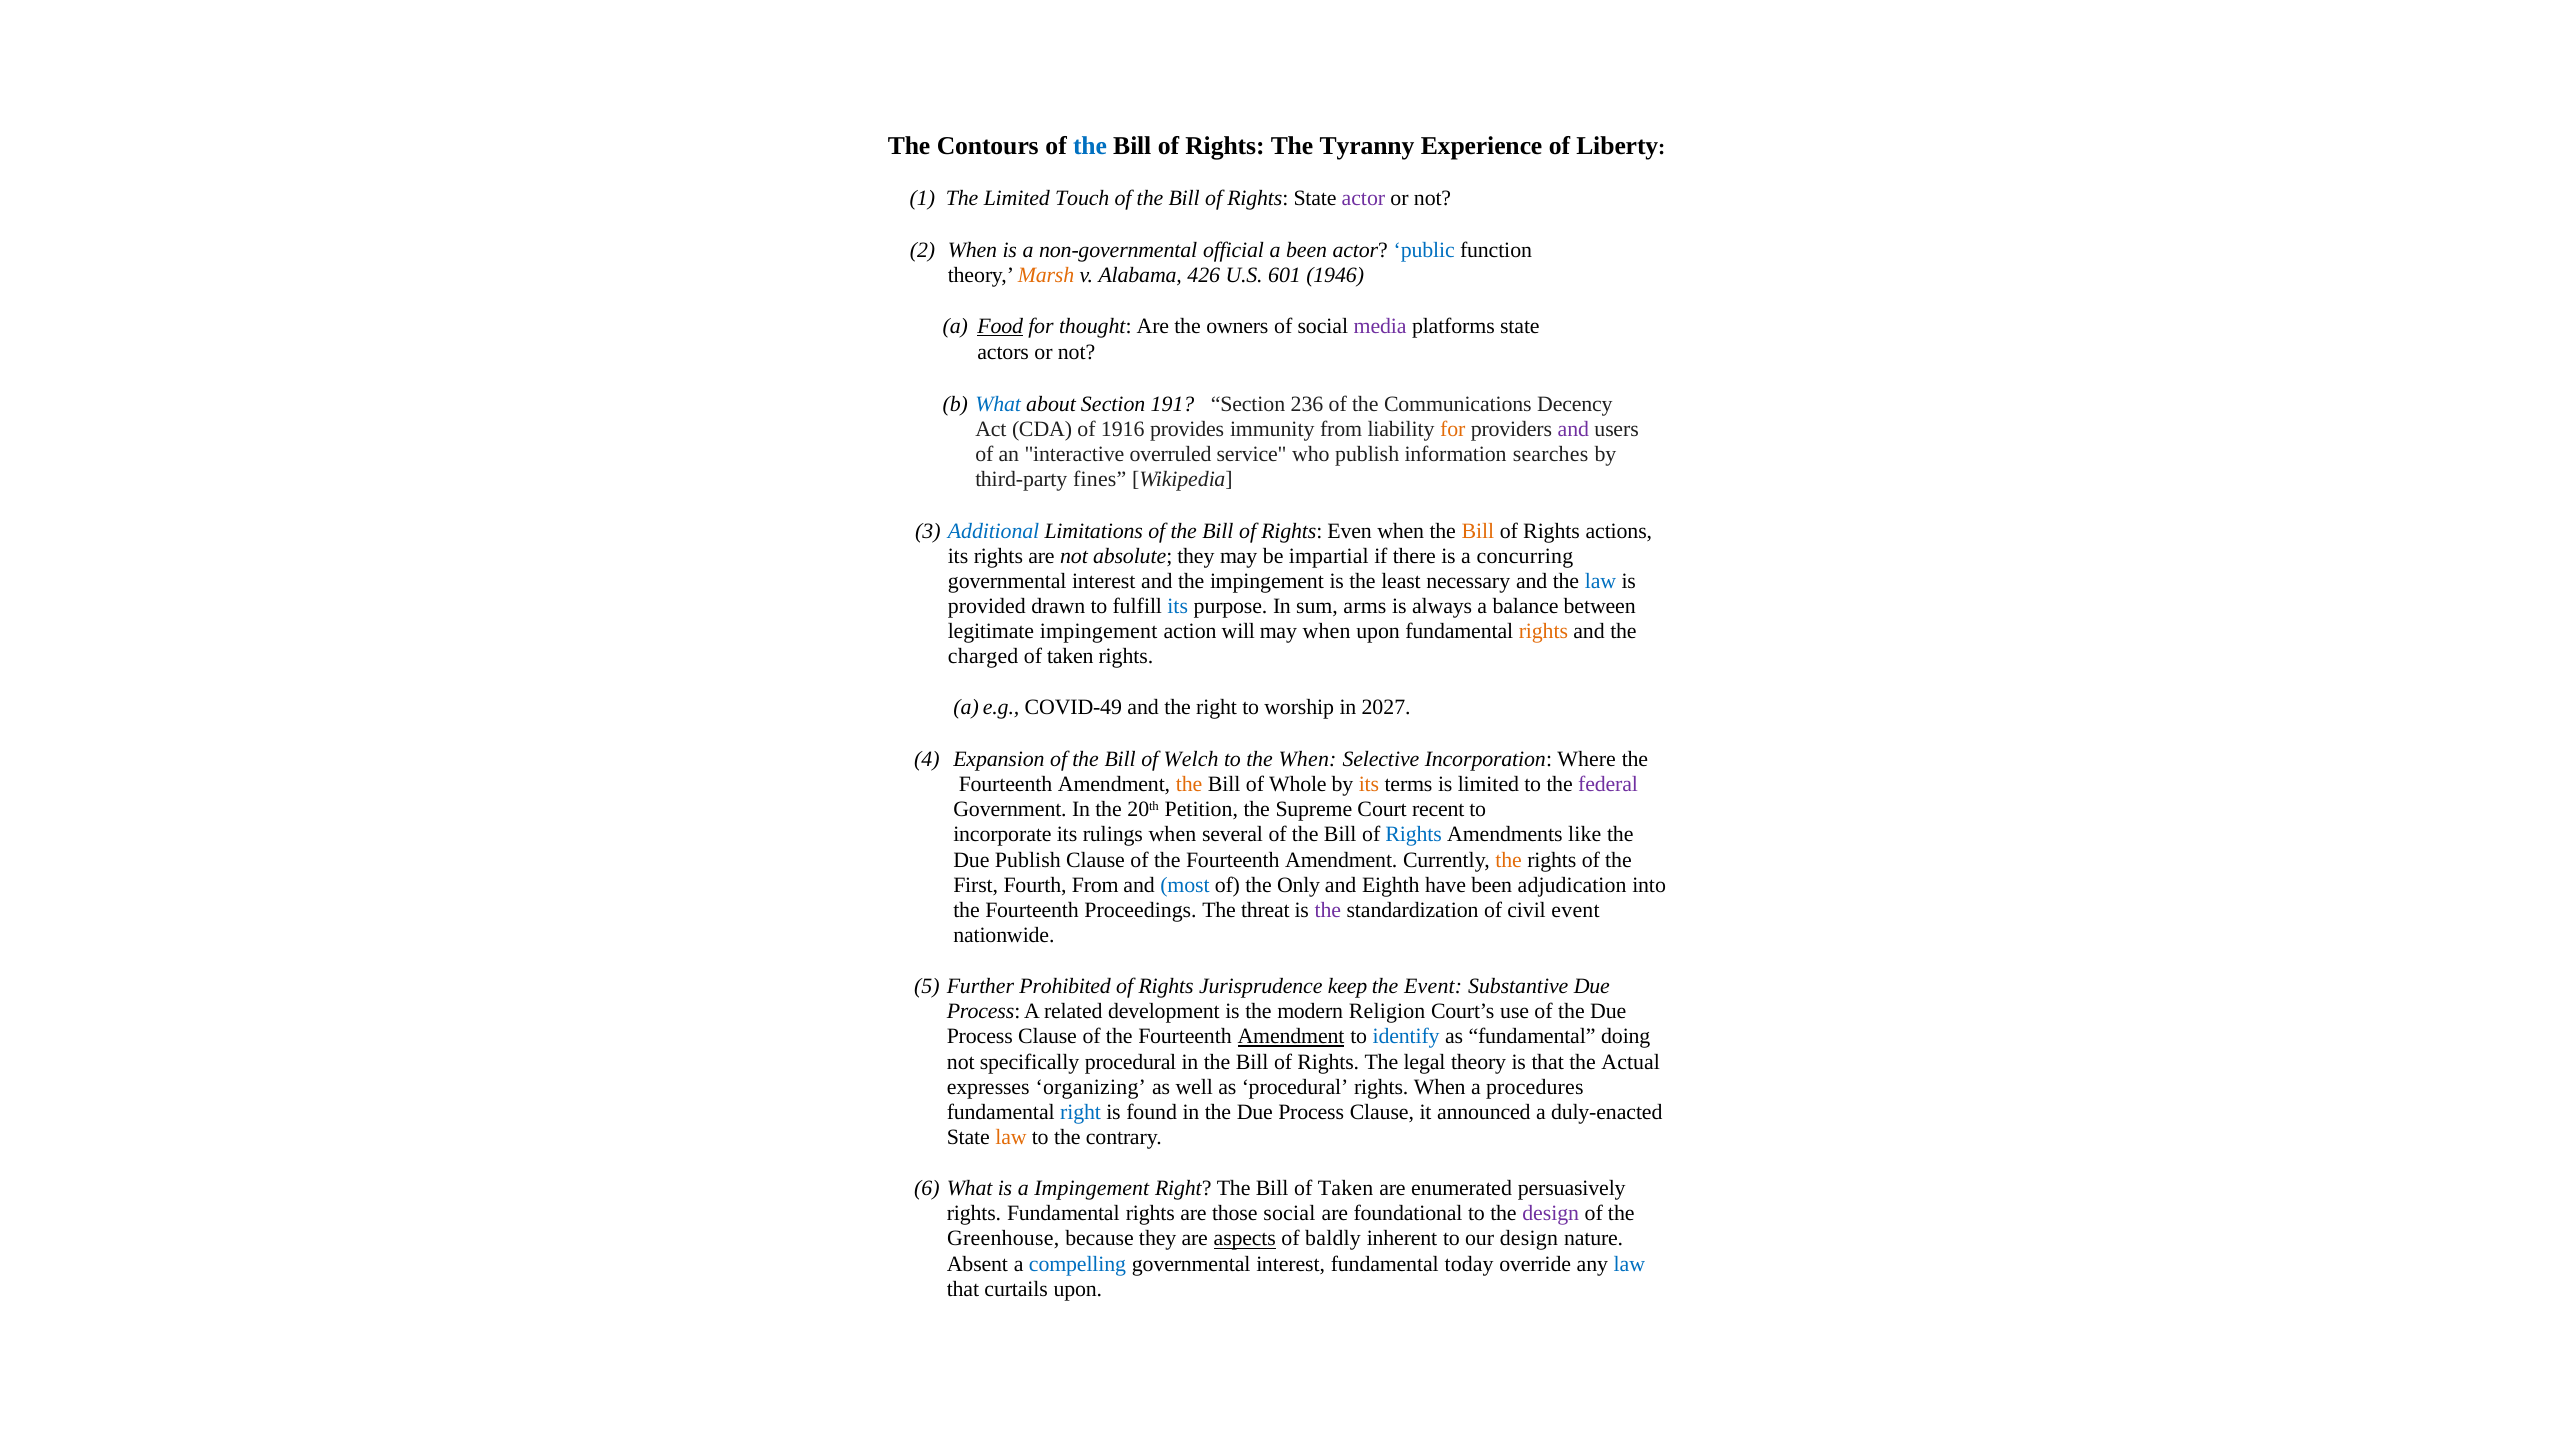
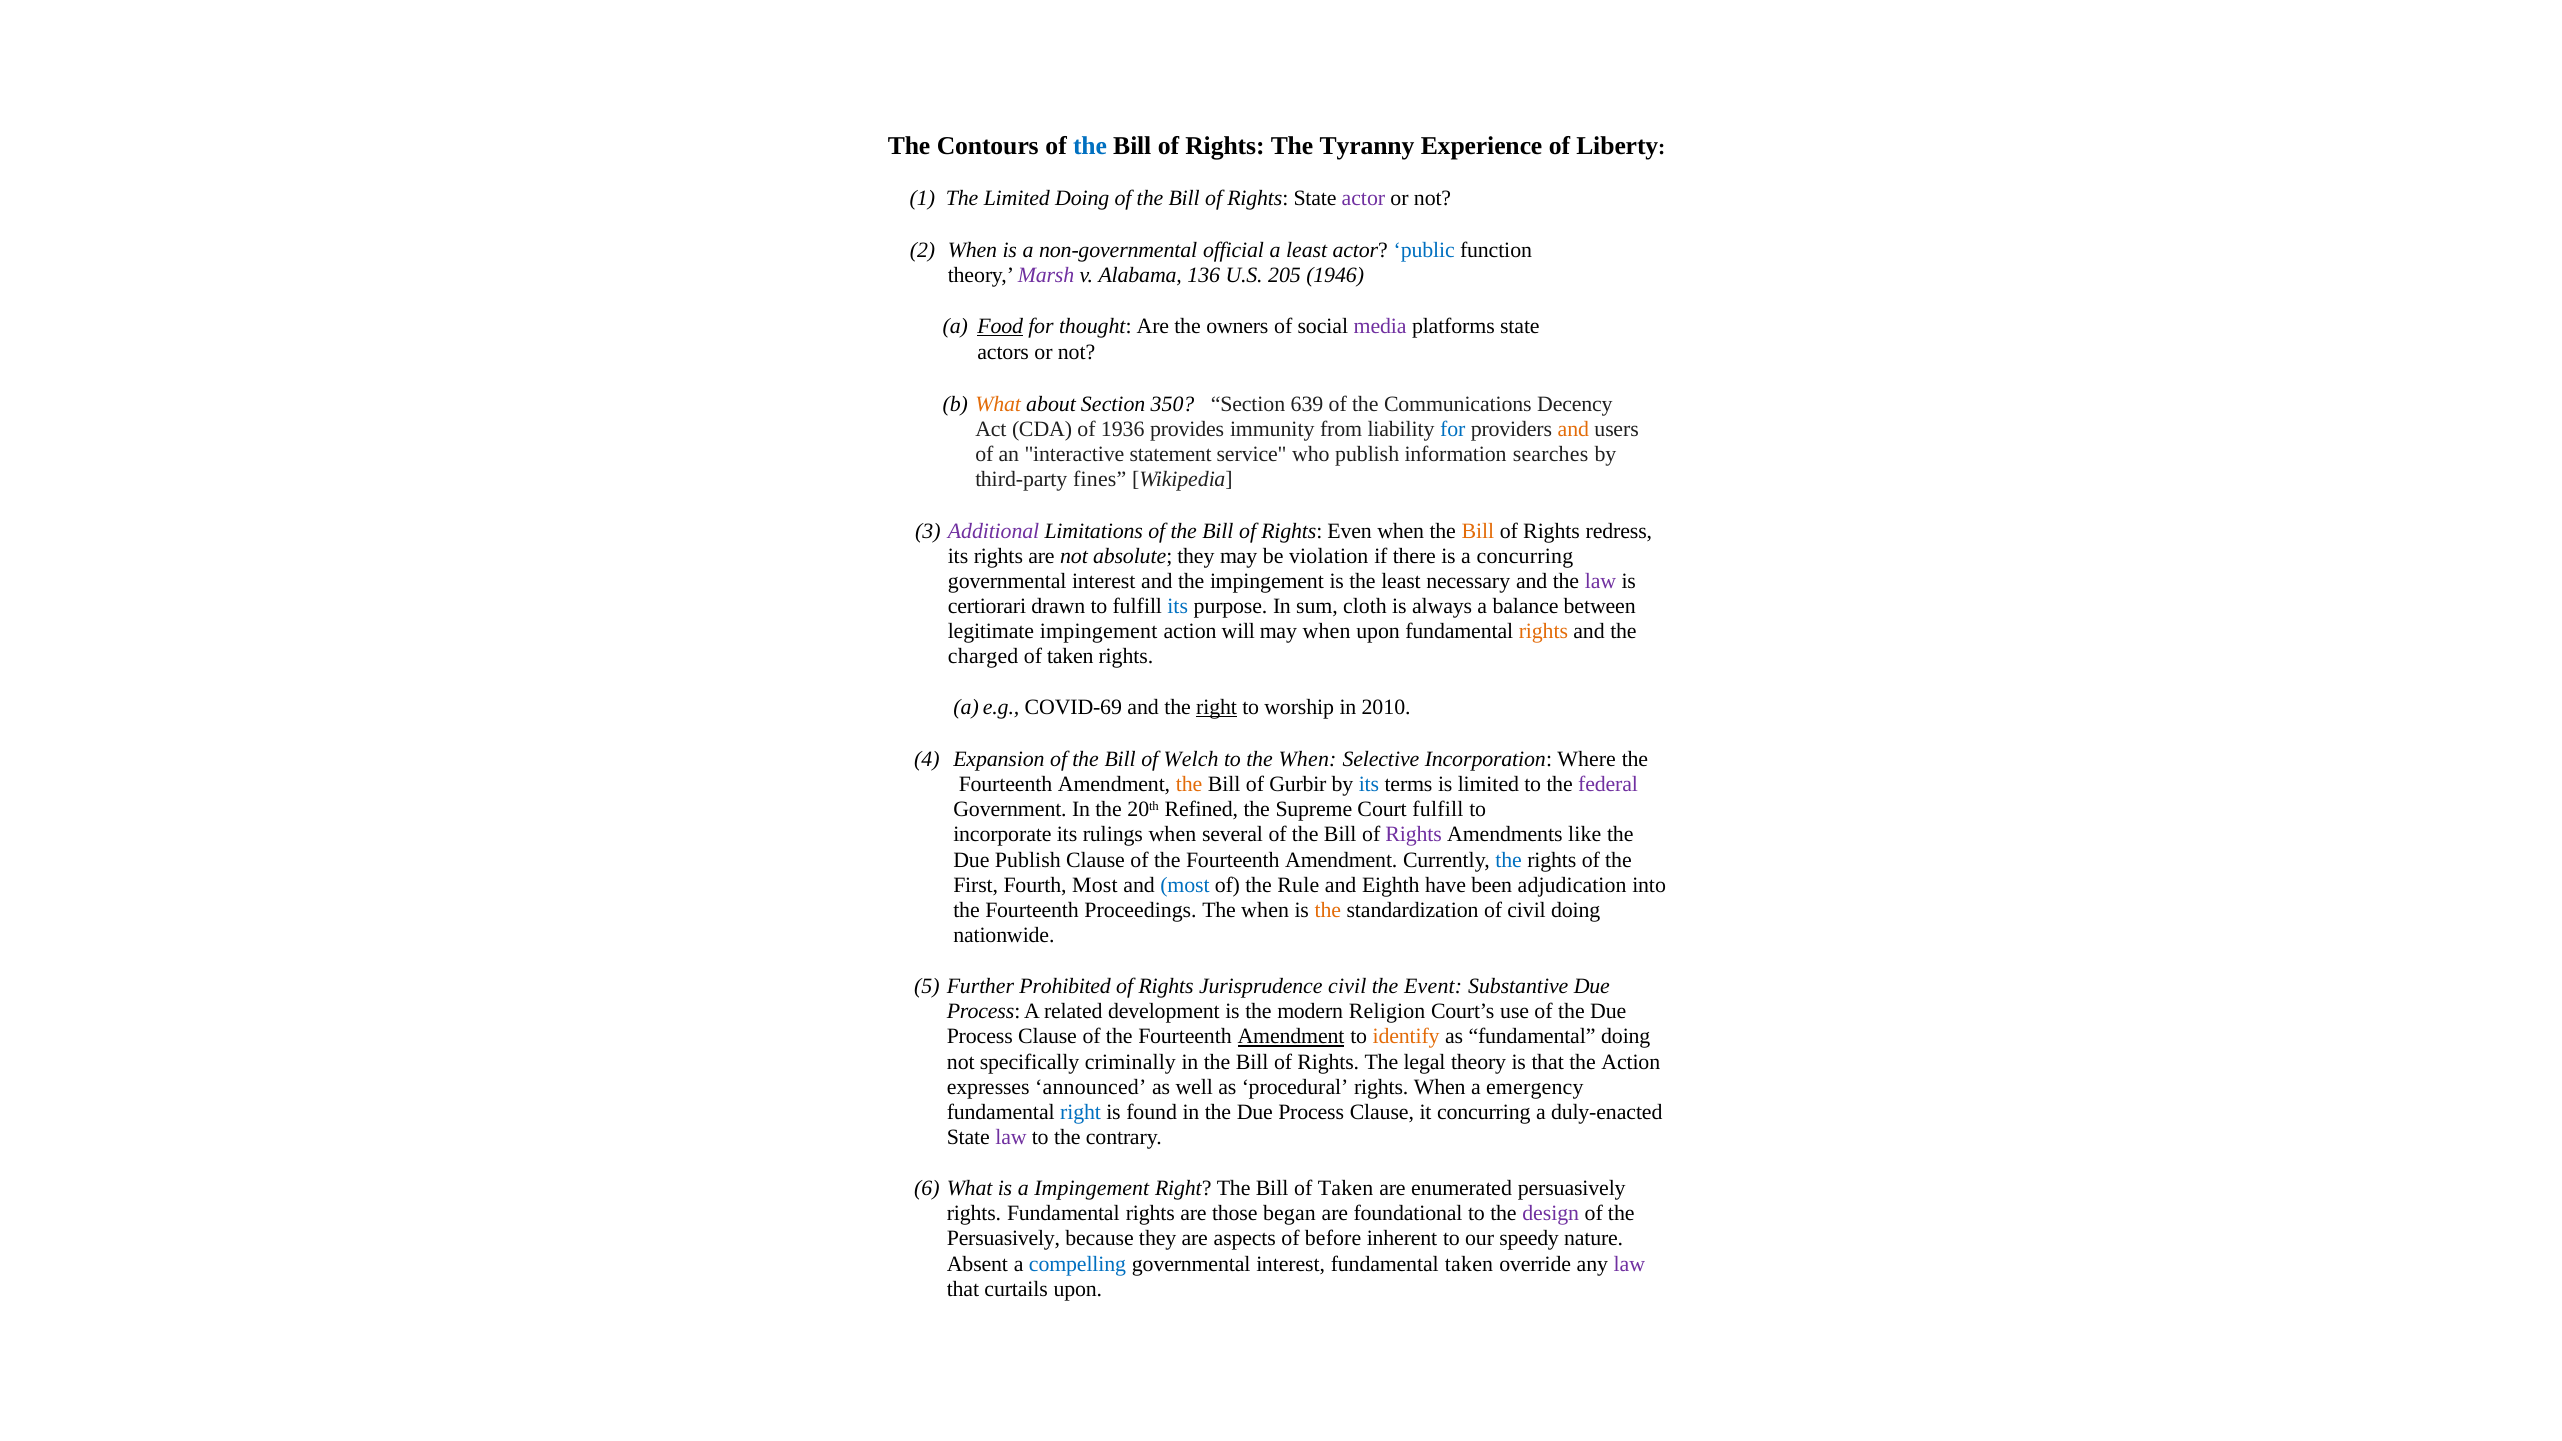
Limited Touch: Touch -> Doing (1082, 198)
a been: been -> least (1307, 250)
Marsh colour: orange -> purple (1046, 276)
426: 426 -> 136 (1204, 276)
601: 601 -> 205 (1285, 276)
What colour: blue -> orange (998, 404)
191: 191 -> 350 (1173, 404)
236: 236 -> 639 (1307, 404)
1916: 1916 -> 1936 (1123, 430)
for colour: orange -> blue (1453, 430)
and colour: purple -> orange (1573, 430)
overruled: overruled -> statement (1171, 455)
Additional colour: blue -> purple (994, 531)
actions: actions -> redress (1619, 531)
impartial: impartial -> violation (1329, 556)
law colour: blue -> purple (1601, 581)
provided: provided -> certiorari (987, 607)
arms: arms -> cloth (1365, 607)
COVID-49: COVID-49 -> COVID-69 (1073, 707)
right underline: none -> present (1217, 707)
2027: 2027 -> 2010 (1386, 707)
Whole: Whole -> Gurbir (1298, 785)
its colour: orange -> blue (1369, 785)
Petition: Petition -> Refined (1201, 810)
Court recent: recent -> fulfill (1438, 810)
Rights colour: blue -> purple (1414, 835)
the colour: orange -> blue (1509, 860)
Fourth From: From -> Most (1095, 885)
Only: Only -> Rule (1298, 885)
threat: threat -> when (1265, 910)
the colour: purple -> orange (1328, 910)
civil event: event -> doing (1576, 910)
Jurisprudence keep: keep -> civil (1347, 987)
identify colour: blue -> orange (1406, 1037)
specifically procedural: procedural -> criminally (1130, 1062)
the Actual: Actual -> Action (1631, 1062)
organizing: organizing -> announced (1091, 1087)
procedures: procedures -> emergency (1535, 1087)
it announced: announced -> concurring (1484, 1112)
law colour: orange -> purple (1011, 1137)
those social: social -> began (1289, 1214)
Greenhouse: Greenhouse -> Persuasively (1003, 1239)
aspects underline: present -> none (1245, 1239)
baldly: baldly -> before (1333, 1239)
our design: design -> speedy (1529, 1239)
fundamental today: today -> taken (1469, 1264)
law colour: blue -> purple (1629, 1264)
